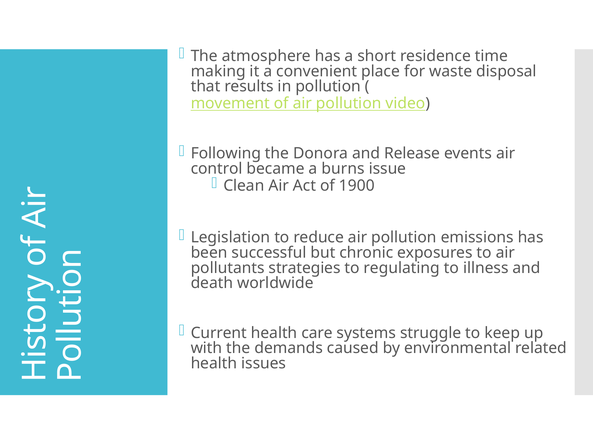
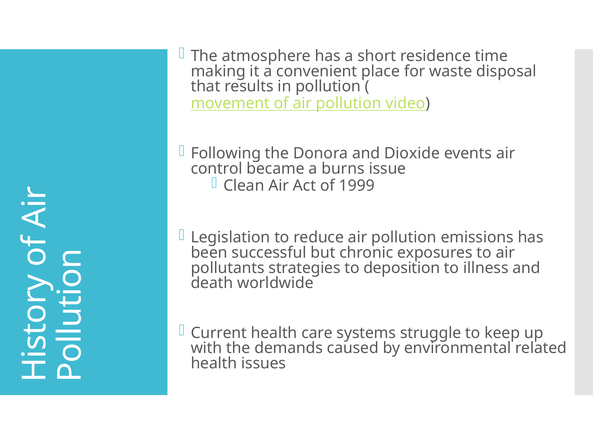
Release: Release -> Dioxide (412, 153)
1900: 1900 -> 1999 (357, 186)
regulating: regulating -> deposition (402, 268)
